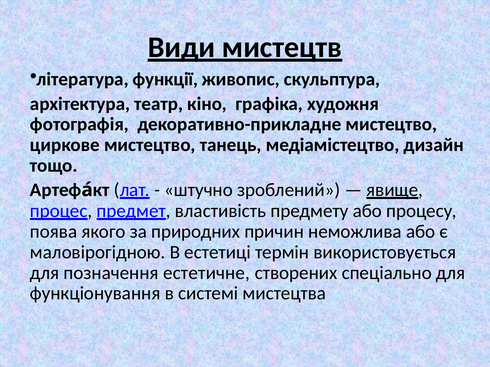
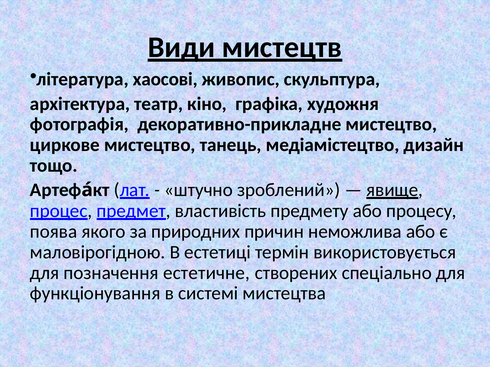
функції: функції -> хаосові (165, 79)
